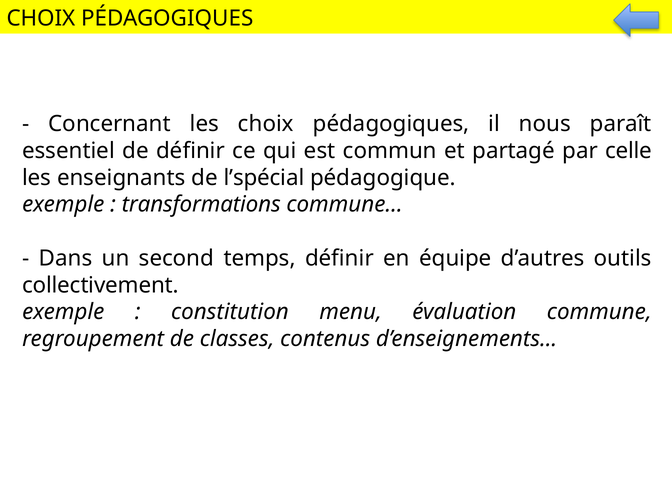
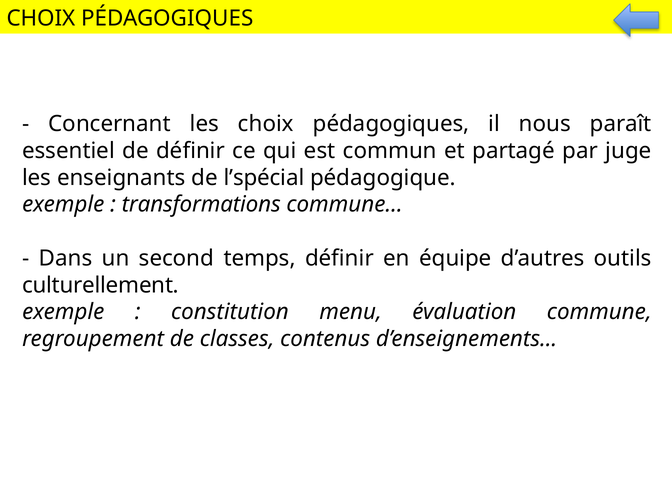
celle: celle -> juge (628, 151)
collectivement: collectivement -> culturellement (101, 285)
